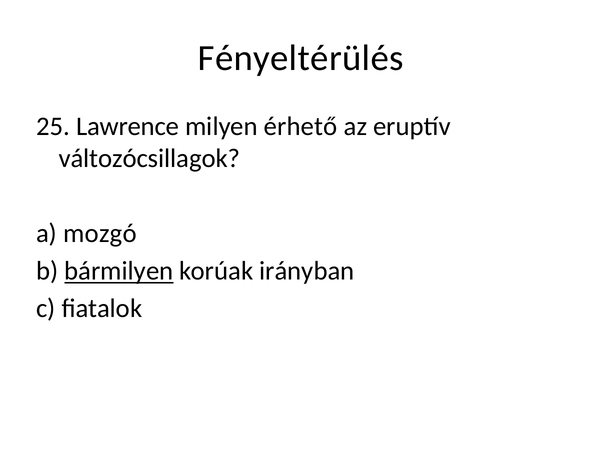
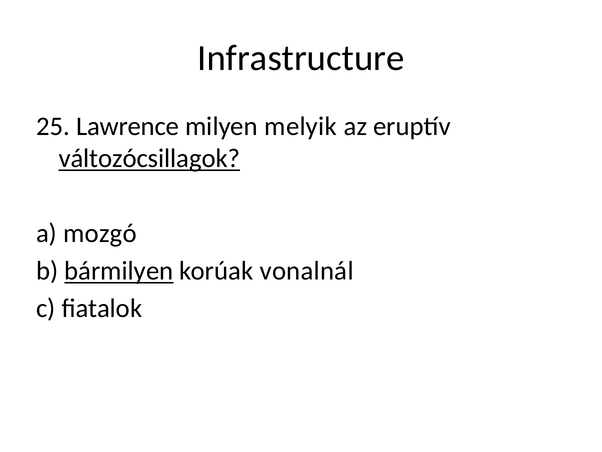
Fényeltérülés: Fényeltérülés -> Infrastructure (301, 58)
érhető: érhető -> melyik (301, 126)
változócsillagok underline: none -> present (149, 158)
irányban: irányban -> vonalnál (307, 271)
